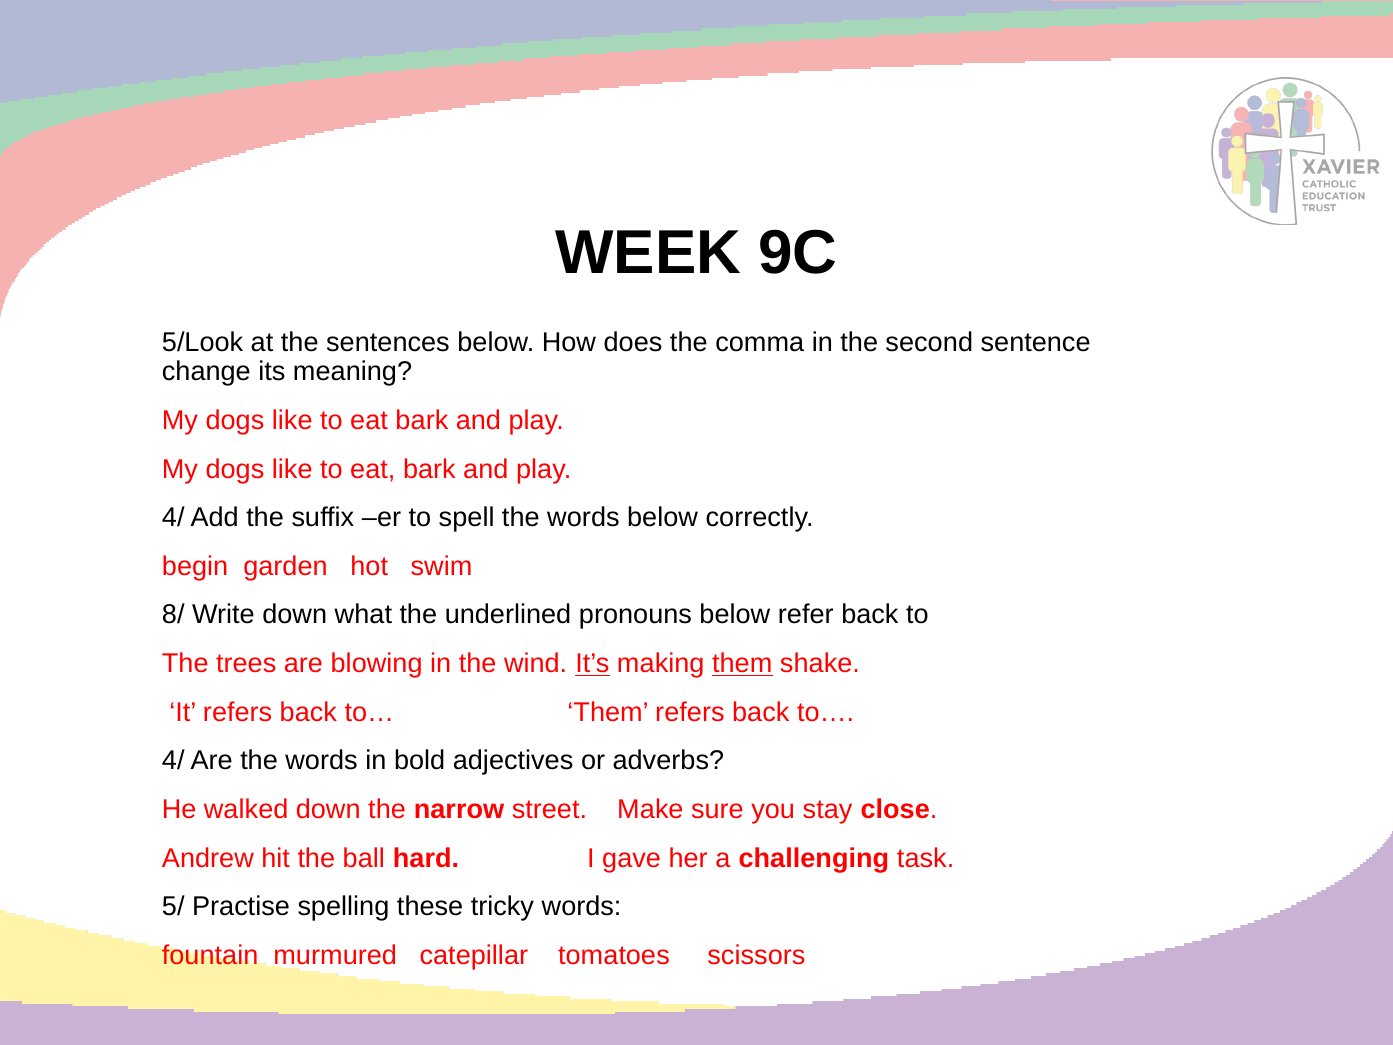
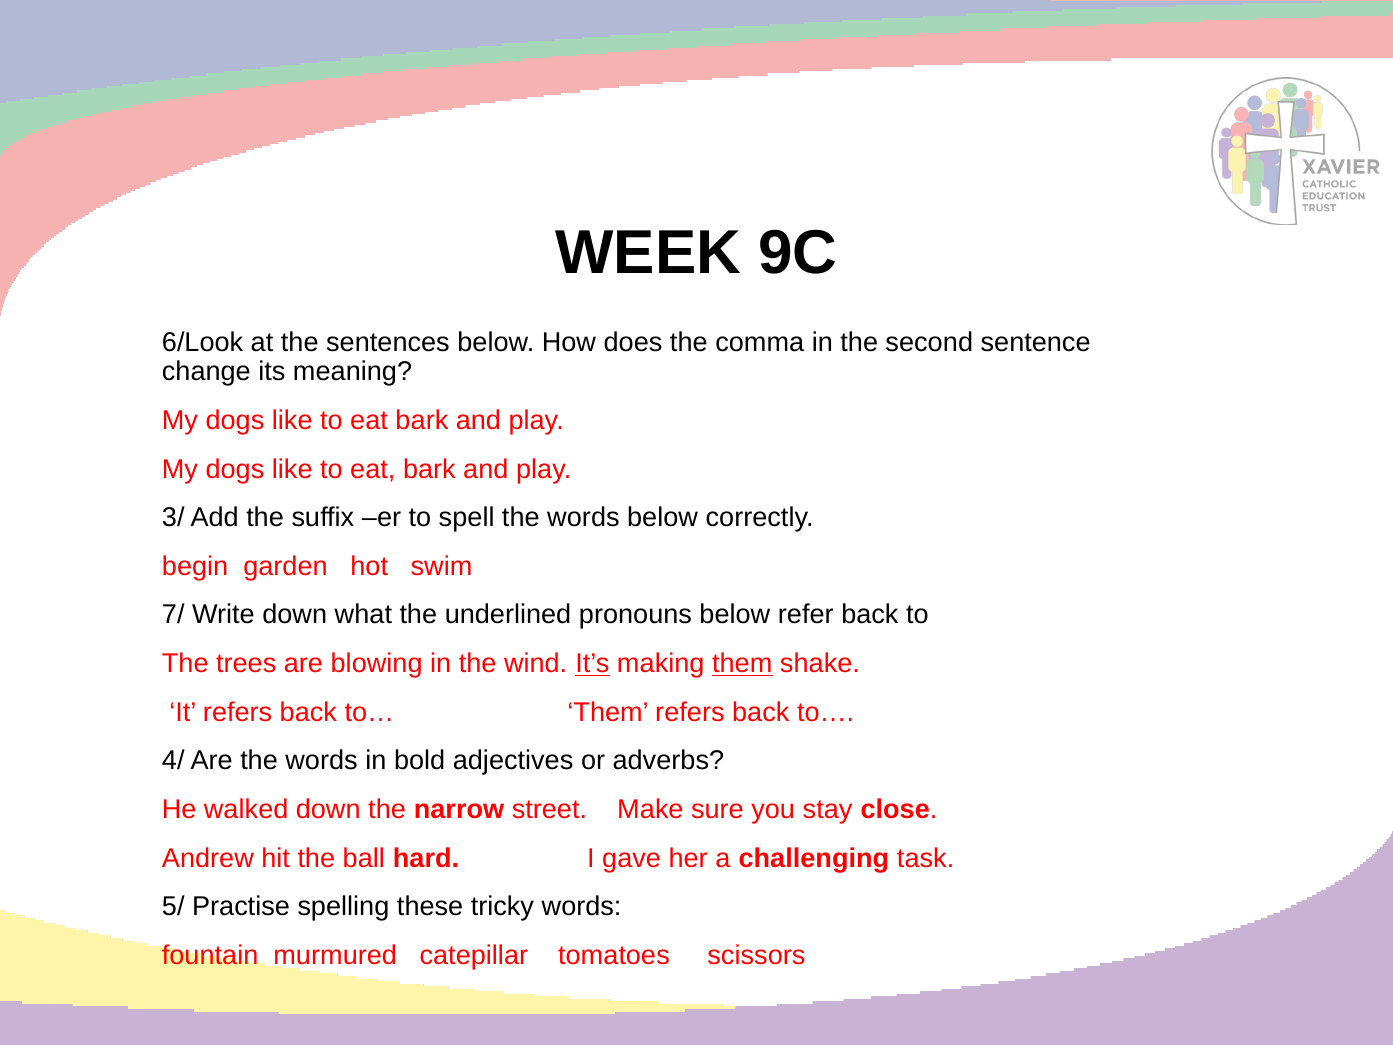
5/Look: 5/Look -> 6/Look (203, 342)
4/: 4/ -> 3/ (173, 518)
8/: 8/ -> 7/ (173, 615)
